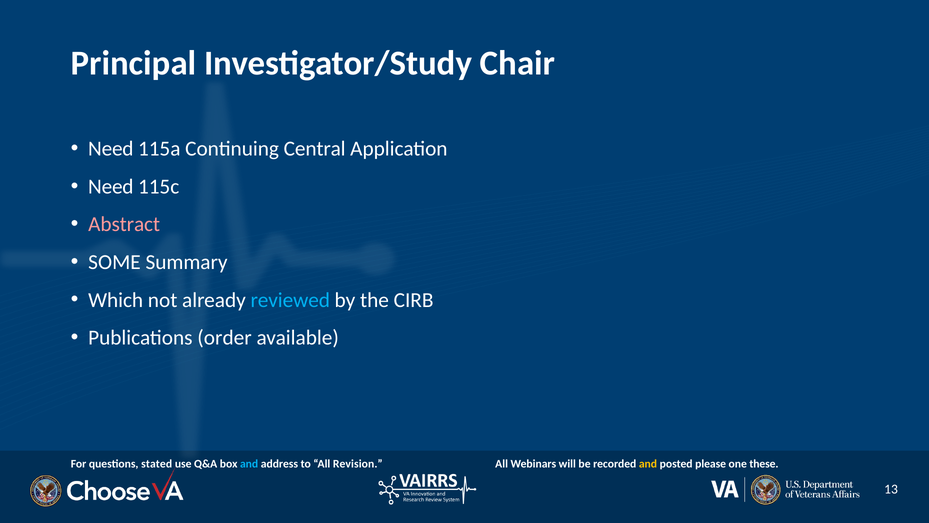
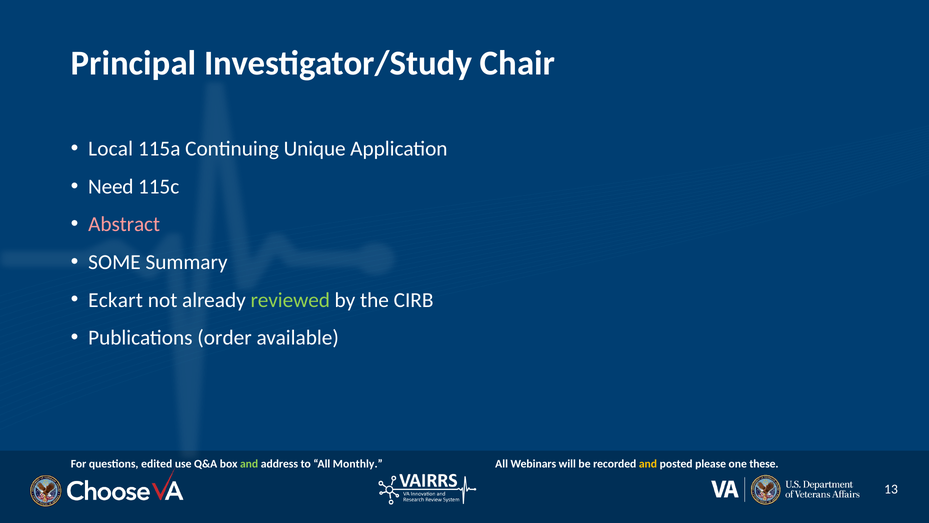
Need: Need -> Local (111, 149)
Central: Central -> Unique (315, 149)
Which: Which -> Eckart (116, 300)
reviewed colour: light blue -> light green (290, 300)
stated: stated -> edited (157, 464)
and colour: light blue -> light green (249, 464)
Revision: Revision -> Monthly (358, 464)
